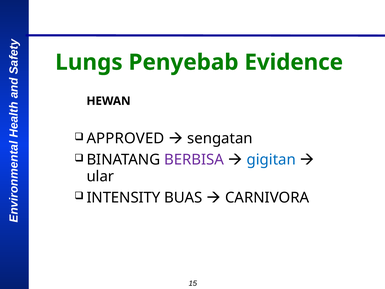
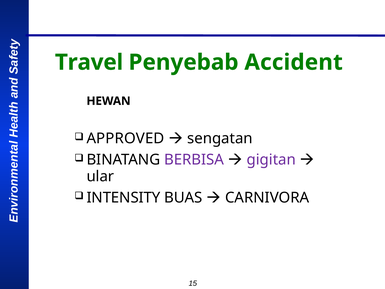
Lungs: Lungs -> Travel (89, 62)
Evidence: Evidence -> Accident (294, 62)
gigitan colour: blue -> purple (271, 160)
